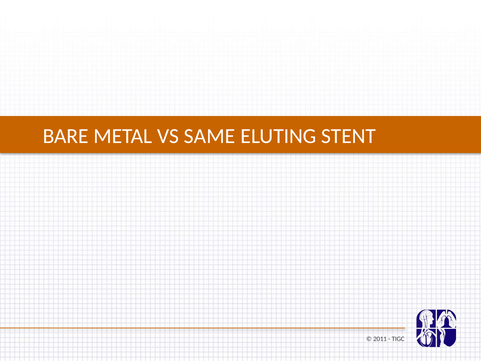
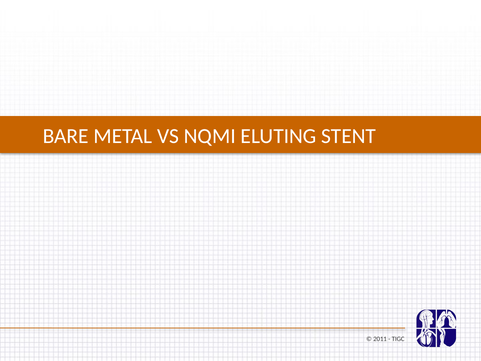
SAME: SAME -> NQMI (210, 136)
